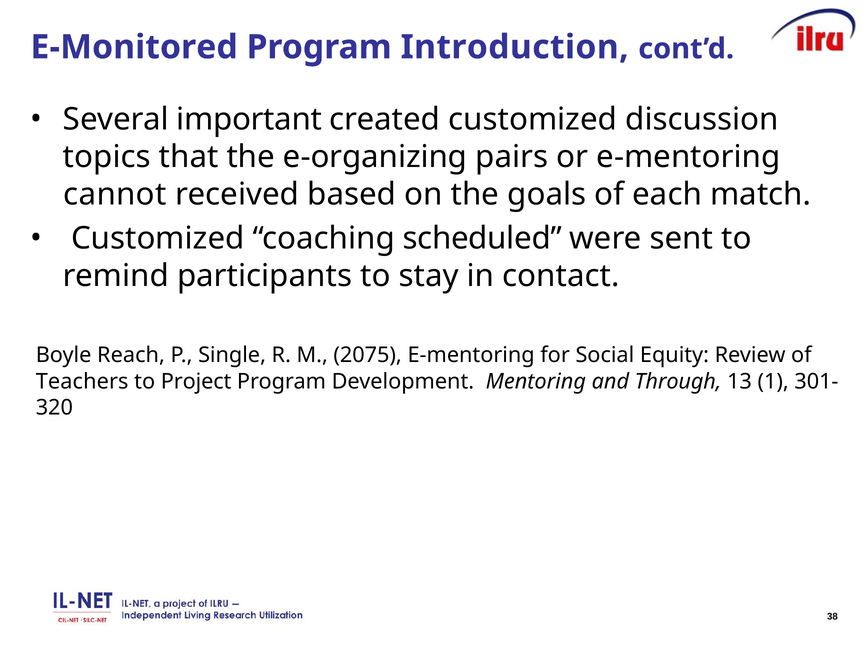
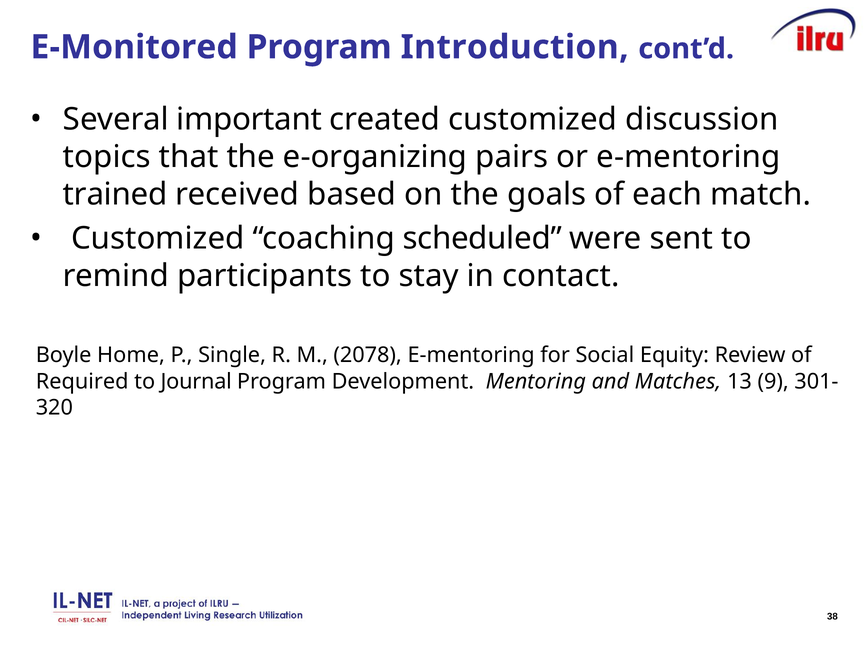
cannot: cannot -> trained (115, 195)
Reach: Reach -> Home (131, 355)
2075: 2075 -> 2078 (368, 355)
Teachers: Teachers -> Required (82, 381)
Project: Project -> Journal (196, 381)
Through: Through -> Matches (678, 381)
1: 1 -> 9 (773, 381)
